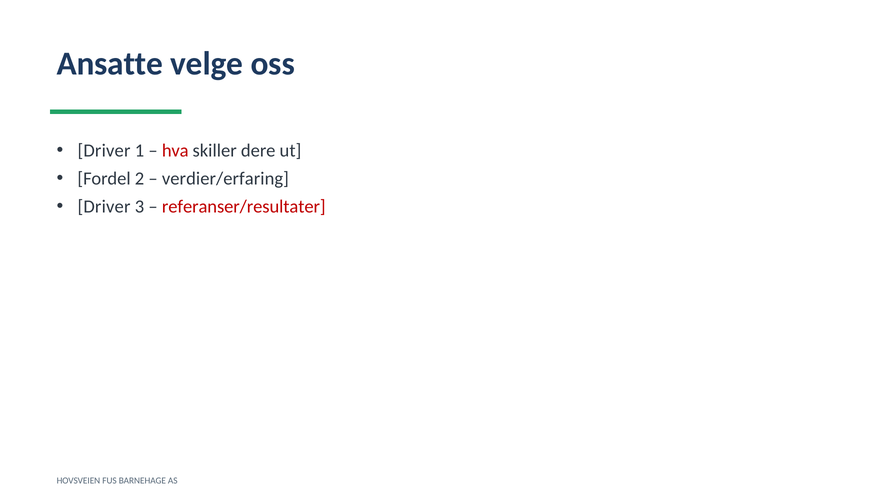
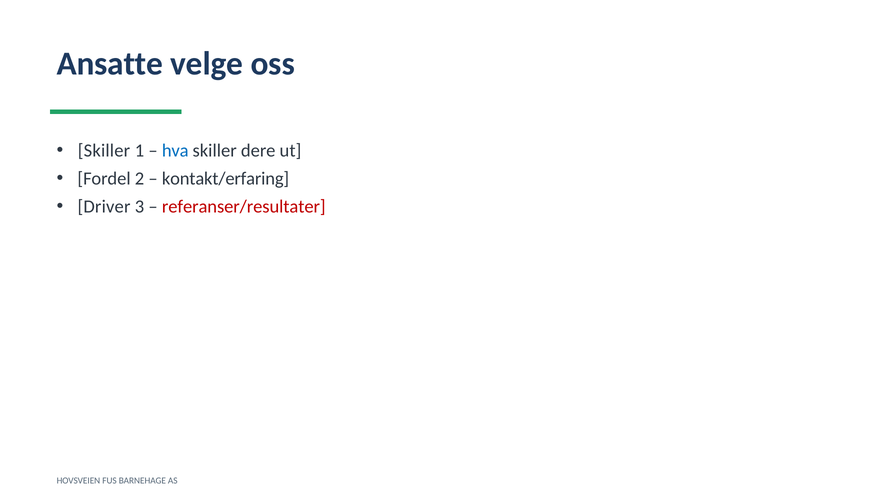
Driver: Driver -> Skiller (104, 151)
hva colour: red -> blue (175, 151)
verdier/erfaring: verdier/erfaring -> kontakt/erfaring (226, 179)
